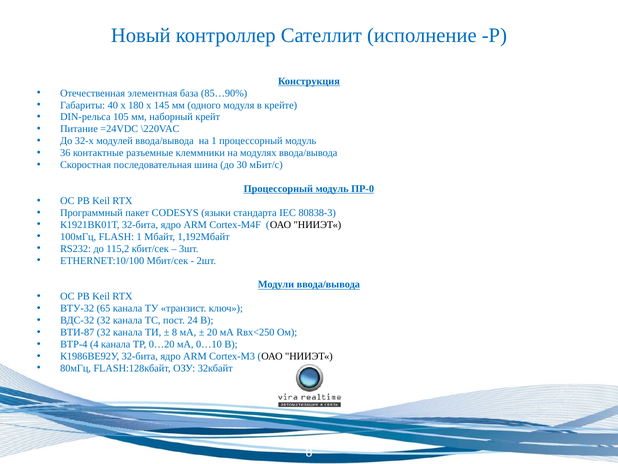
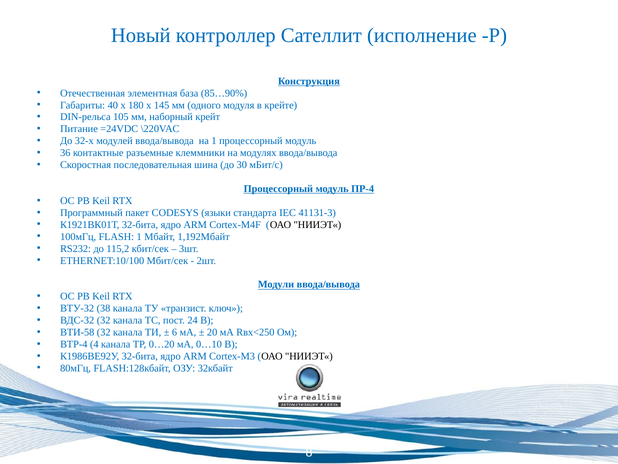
ПР-0: ПР-0 -> ПР-4 (363, 189)
80838-3: 80838-3 -> 41131-3 (317, 213)
65: 65 -> 38 (104, 308)
ВТИ-87: ВТИ-87 -> ВТИ-58 (77, 332)
8: 8 -> 6 (175, 332)
